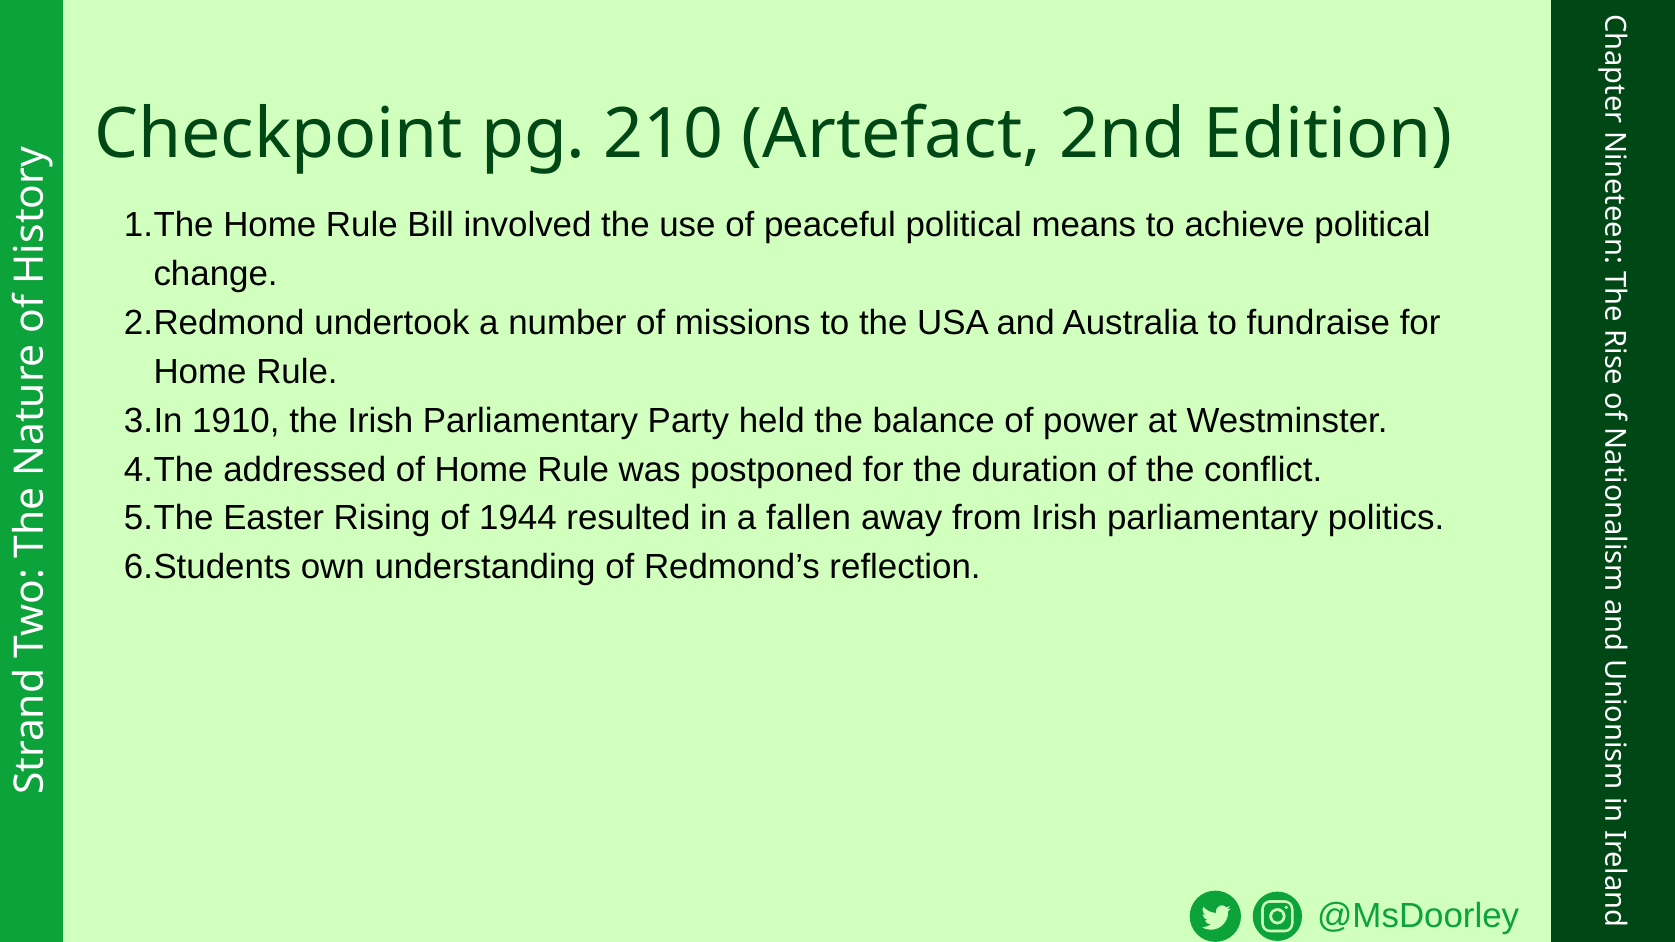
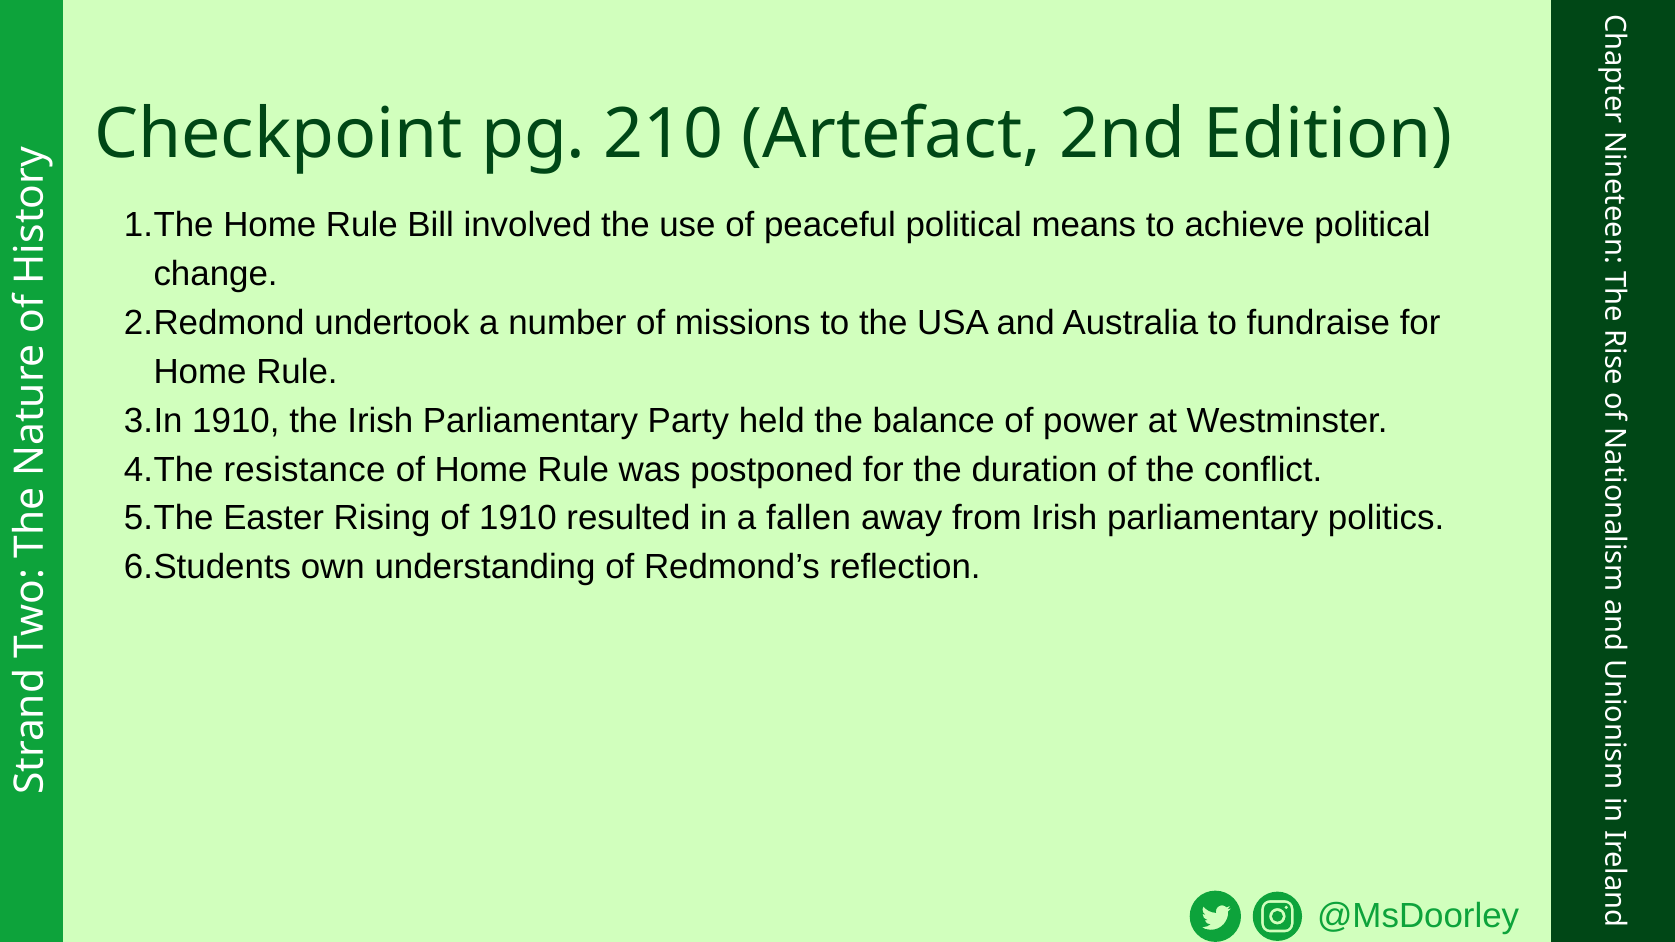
addressed: addressed -> resistance (305, 470)
of 1944: 1944 -> 1910 (518, 518)
